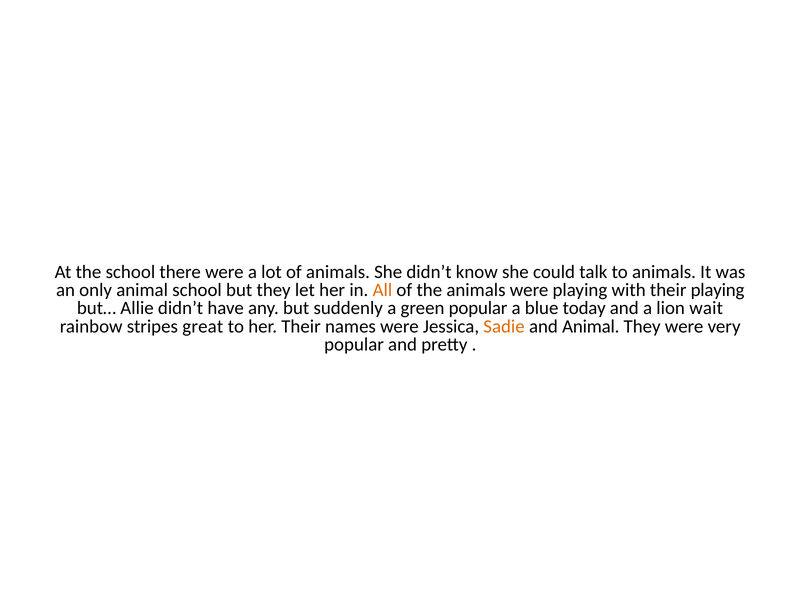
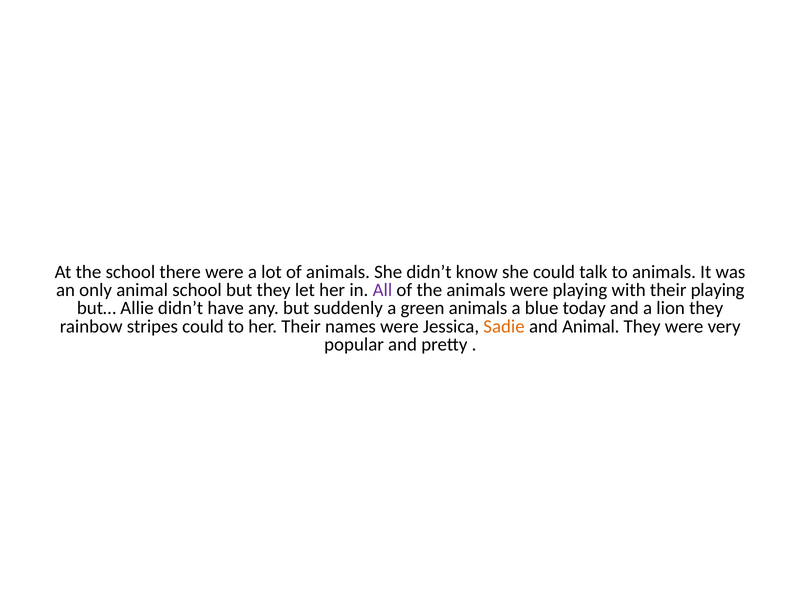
All colour: orange -> purple (382, 290)
green popular: popular -> animals (478, 308)
lion wait: wait -> they (706, 308)
stripes great: great -> could (203, 326)
